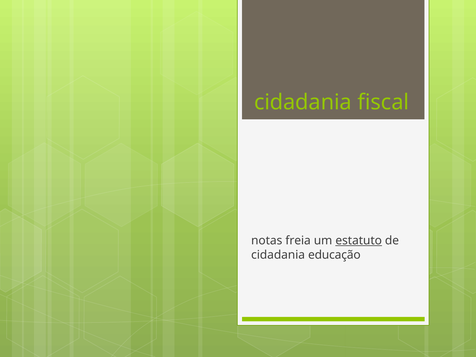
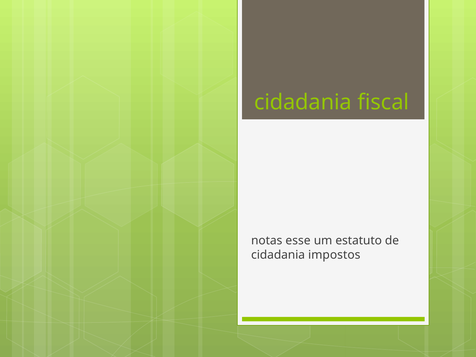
freia: freia -> esse (298, 241)
estatuto underline: present -> none (359, 241)
educação: educação -> impostos (334, 255)
